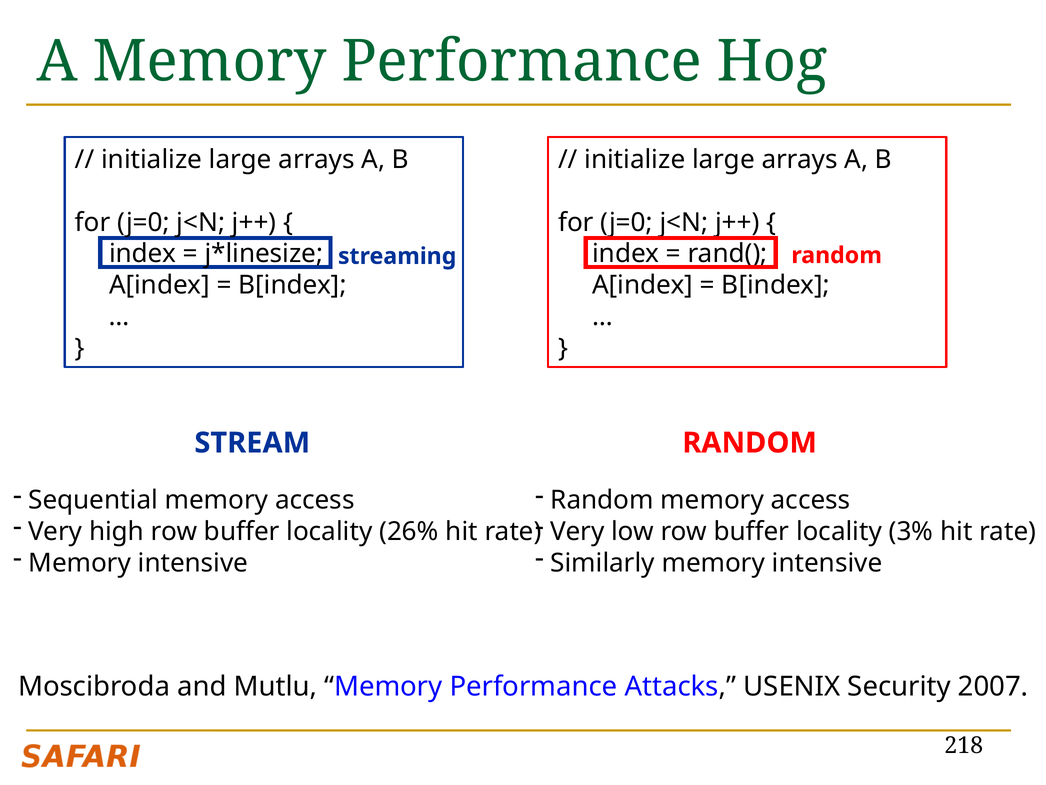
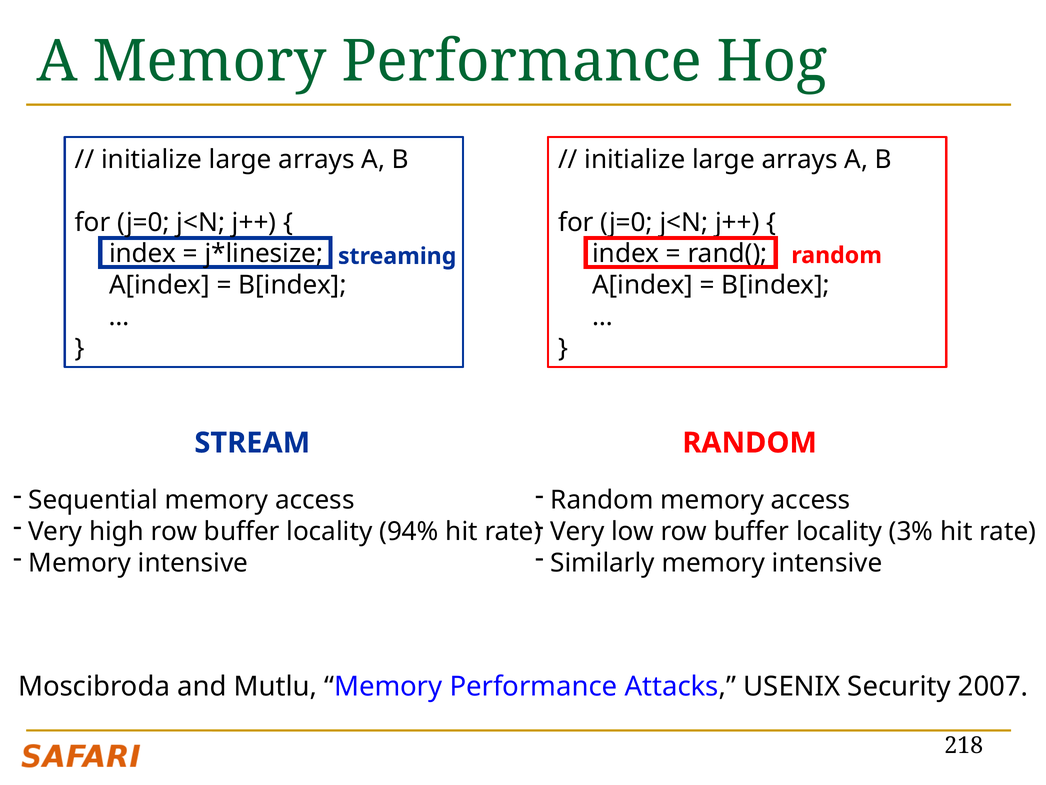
26%: 26% -> 94% (409, 531)
